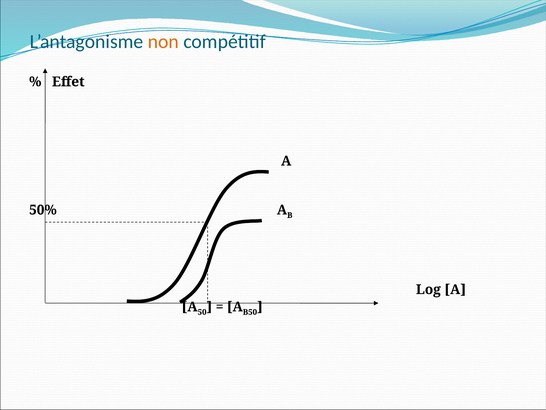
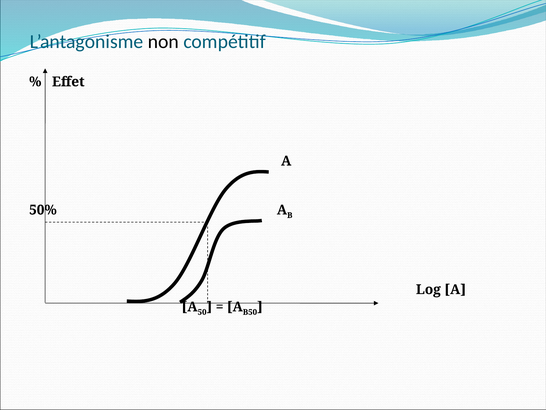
non colour: orange -> black (163, 42)
